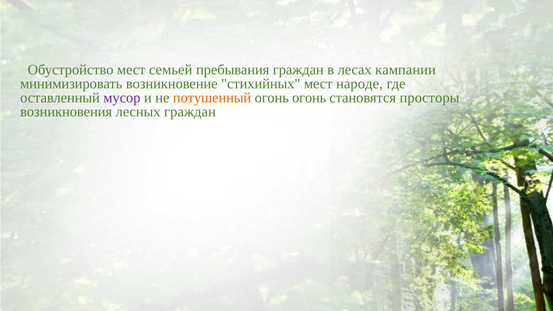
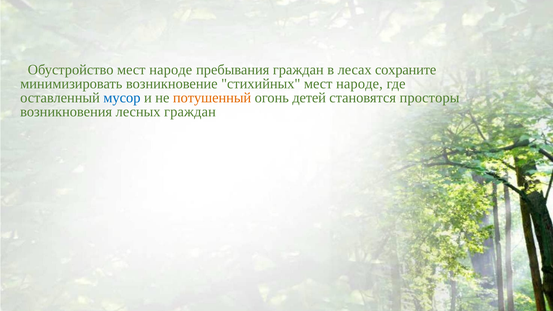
Обустройство мест семьей: семьей -> народе (171, 70)
кампании: кампании -> сохраните (406, 70)
мусор colour: purple -> blue (122, 98)
огонь огонь: огонь -> детей (309, 98)
